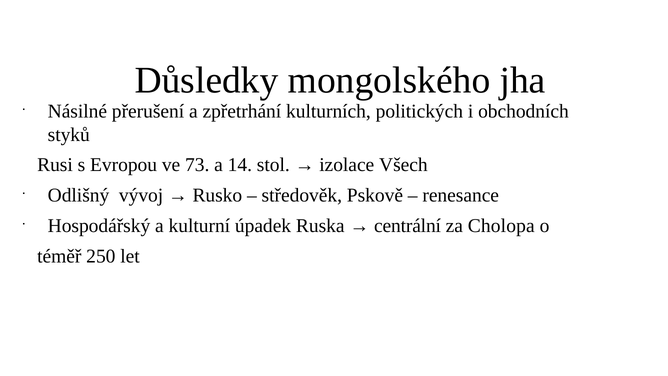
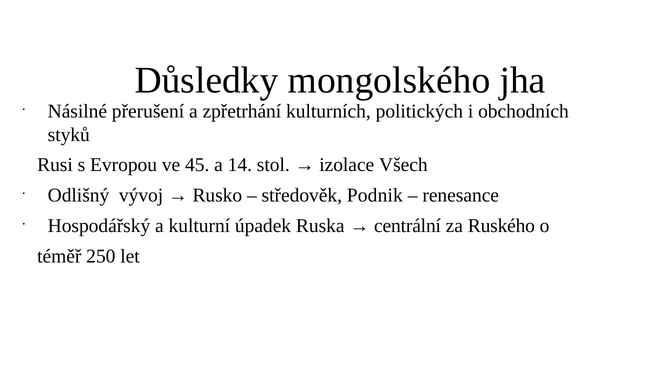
73: 73 -> 45 (197, 165)
Pskově: Pskově -> Podnik (375, 195)
Cholopa: Cholopa -> Ruského (501, 226)
